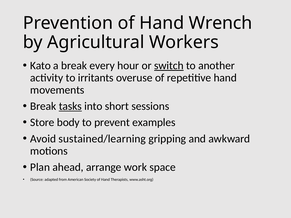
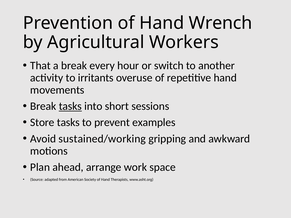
Kato: Kato -> That (40, 66)
switch underline: present -> none (169, 66)
Store body: body -> tasks (68, 123)
sustained/learning: sustained/learning -> sustained/working (102, 139)
